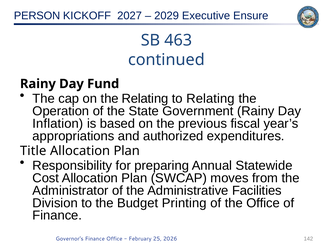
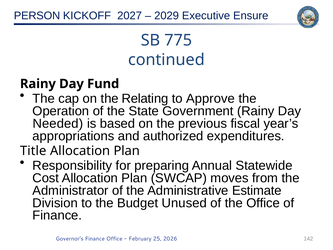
463: 463 -> 775 (178, 40)
to Relating: Relating -> Approve (210, 99)
Inflation: Inflation -> Needed (58, 123)
Facilities: Facilities -> Estimate (257, 190)
Printing: Printing -> Unused (184, 203)
